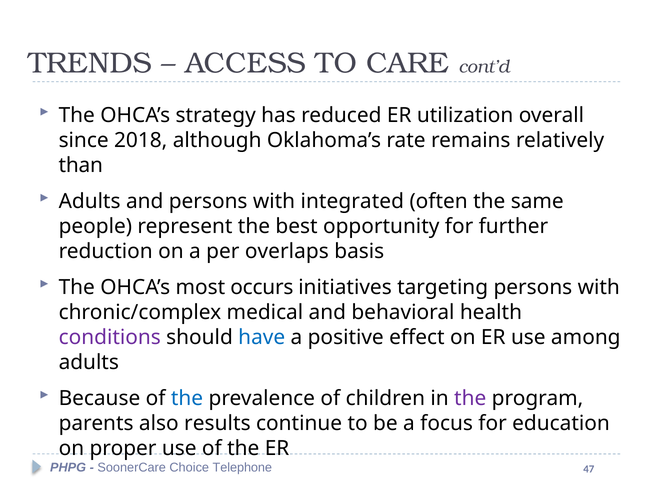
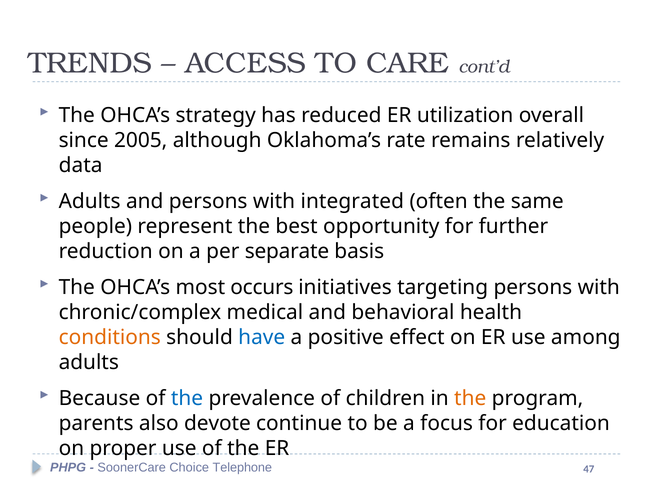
2018: 2018 -> 2005 (141, 140)
than: than -> data (81, 165)
overlaps: overlaps -> separate (287, 251)
conditions colour: purple -> orange (110, 337)
the colour: purple -> orange (470, 398)
results: results -> devote (217, 423)
